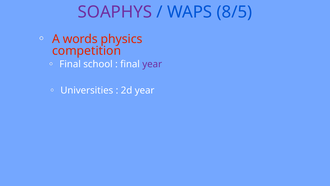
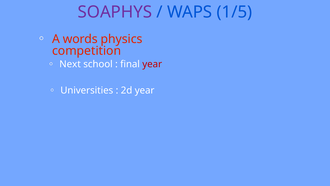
8/5: 8/5 -> 1/5 (234, 12)
Final: Final -> Next (70, 64)
year colour: purple -> red (152, 64)
